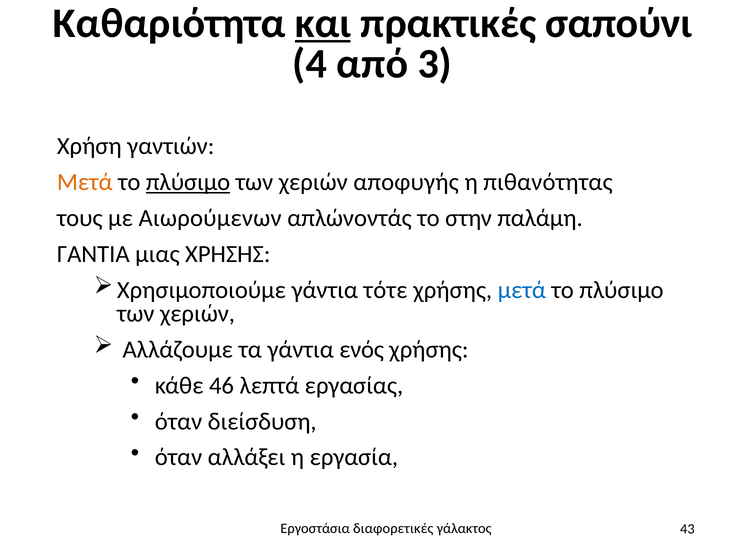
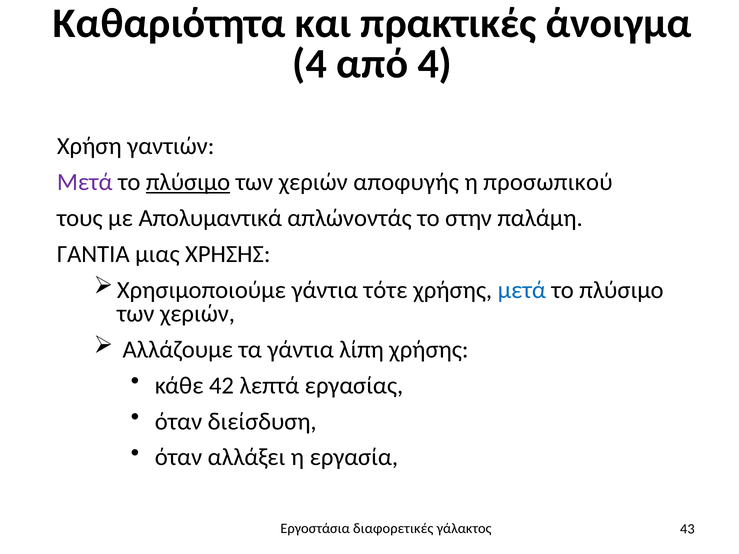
και underline: present -> none (323, 23)
σαπούνι: σαπούνι -> άνοιγμα (619, 23)
από 3: 3 -> 4 (435, 64)
Μετά colour: orange -> purple (85, 182)
πιθανότητας: πιθανότητας -> προσωπικού (548, 182)
Αιωρούμενων: Αιωρούμενων -> Απολυμαντικά (210, 218)
ενός: ενός -> λίπη (362, 350)
46: 46 -> 42 (222, 386)
